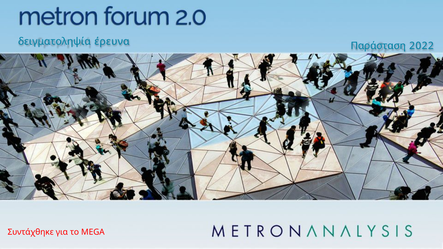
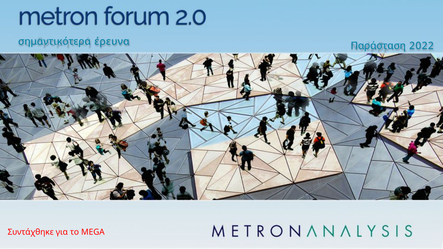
δειγματοληψία: δειγματοληψία -> σημαντικότερα (54, 41)
